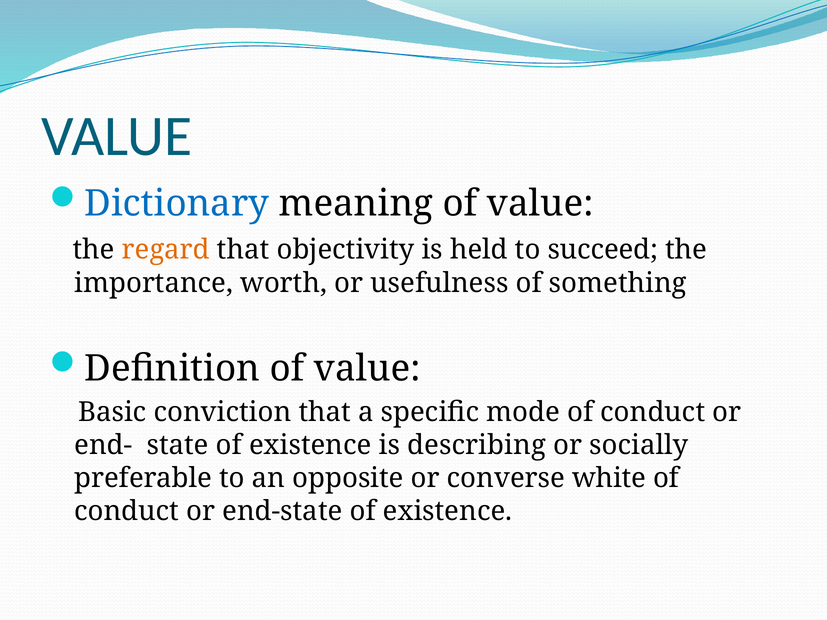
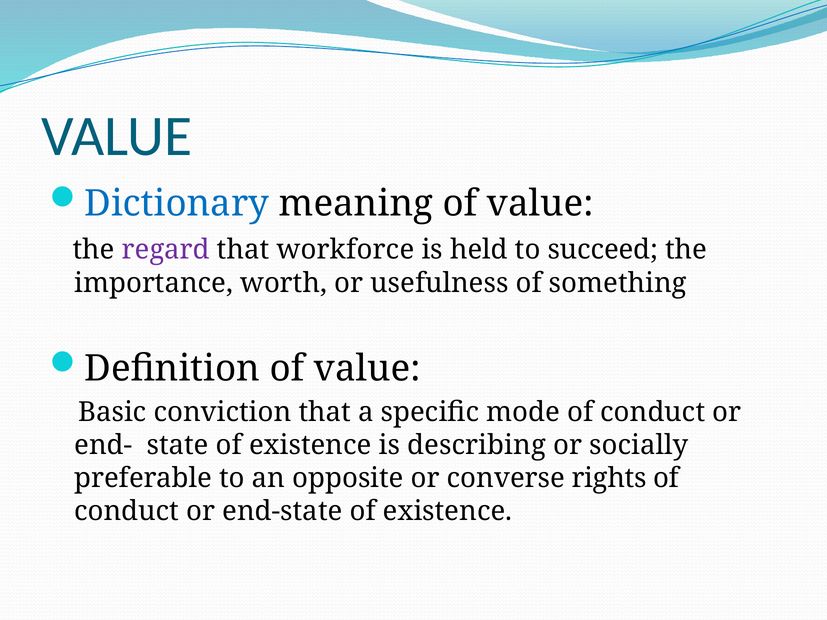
regard colour: orange -> purple (166, 250)
objectivity: objectivity -> workforce (345, 250)
white: white -> rights (609, 478)
